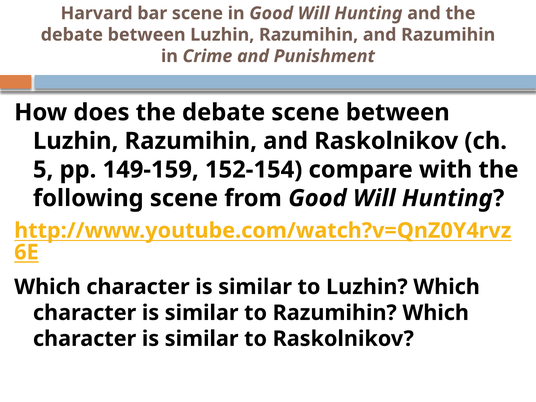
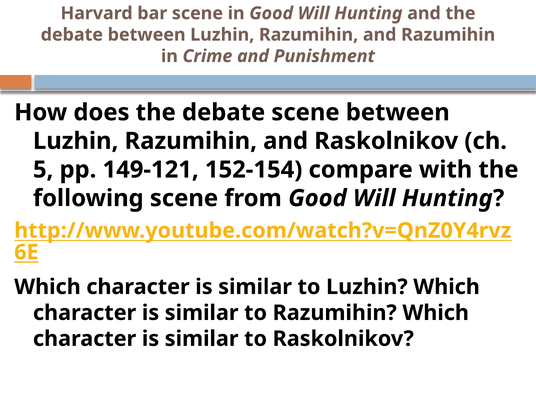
149-159: 149-159 -> 149-121 (151, 170)
